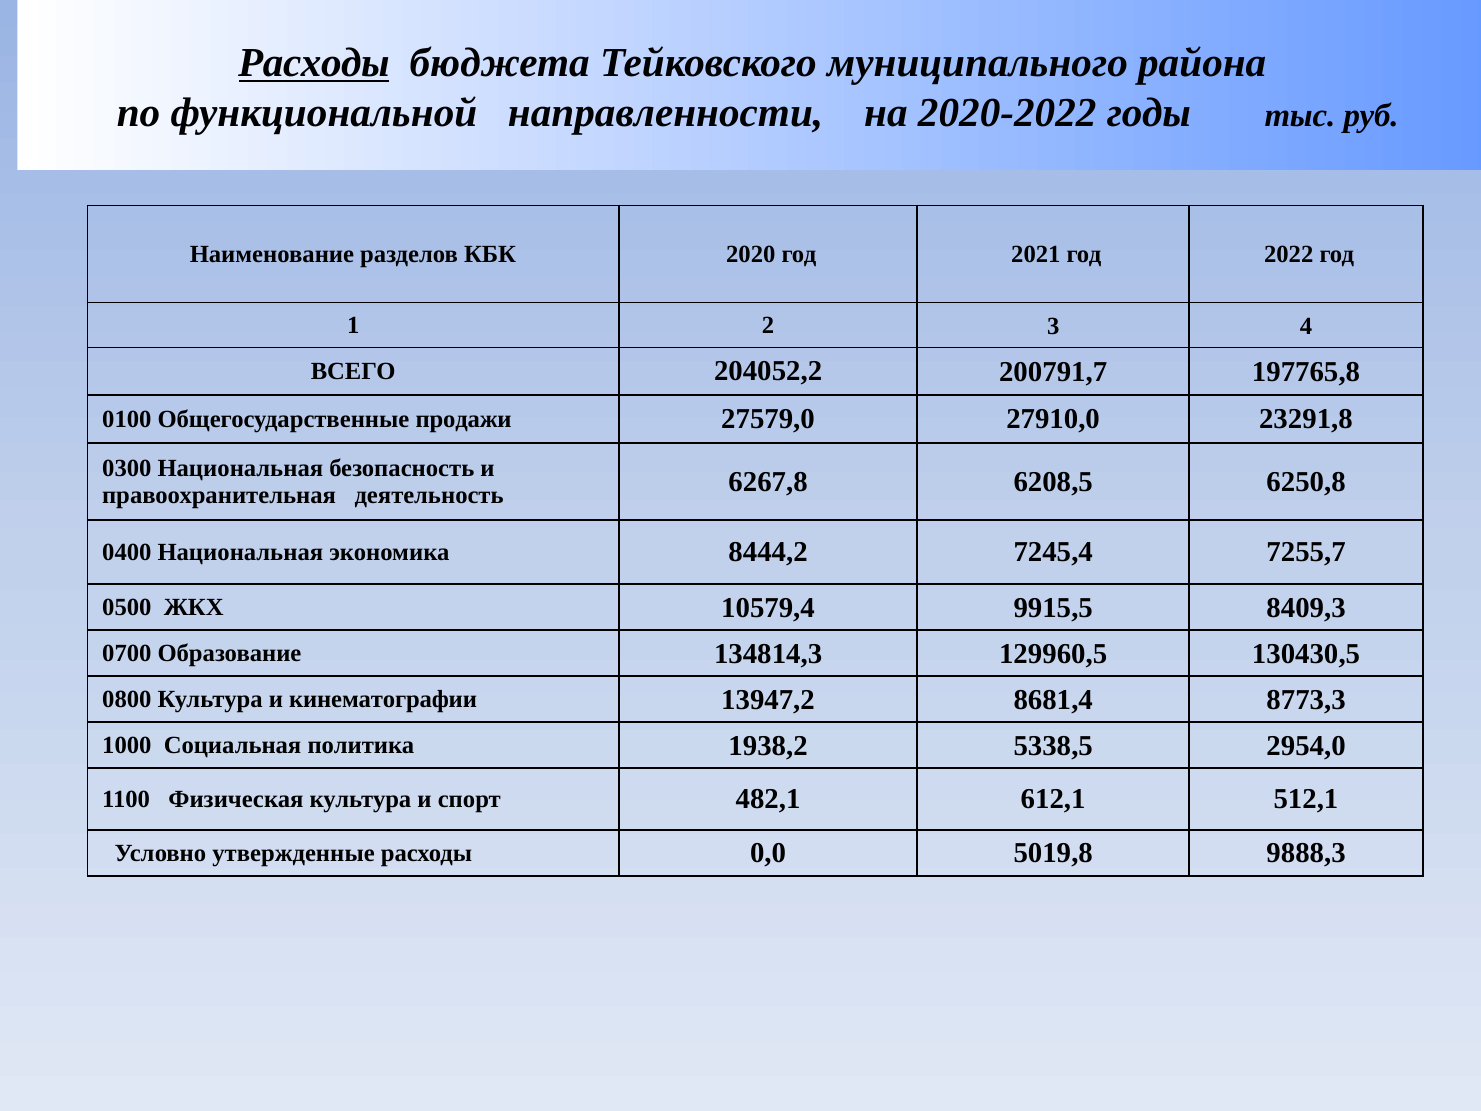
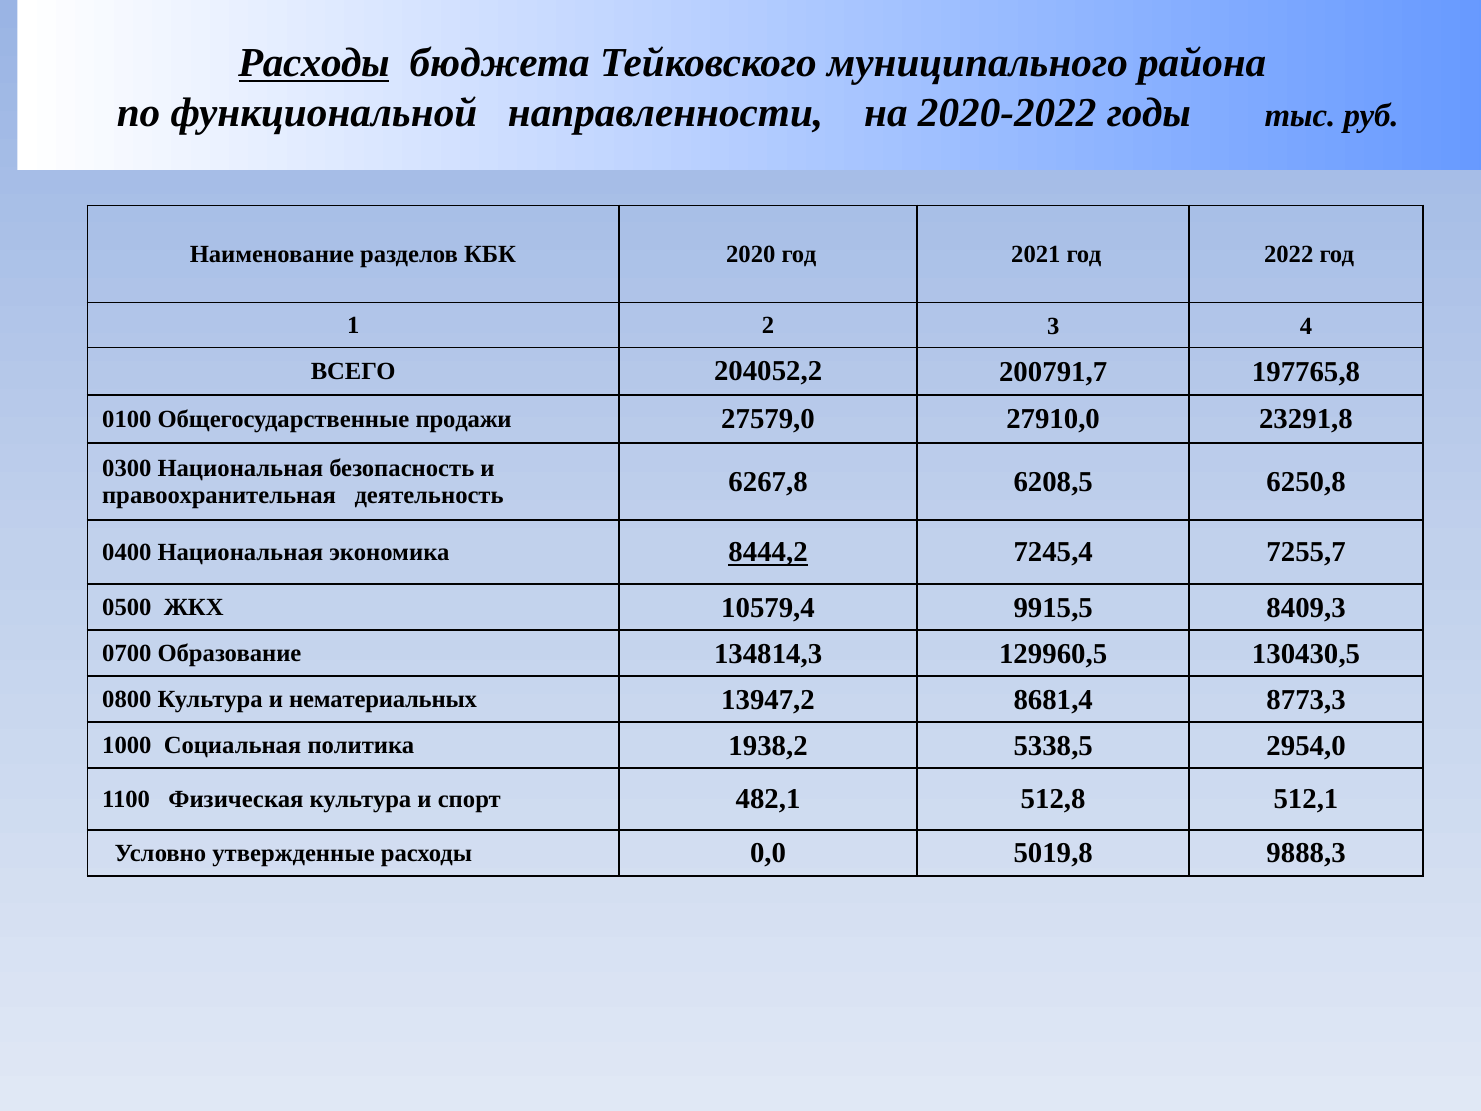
8444,2 underline: none -> present (768, 552)
кинематографии: кинематографии -> нематериальных (383, 699)
612,1: 612,1 -> 512,8 (1053, 799)
